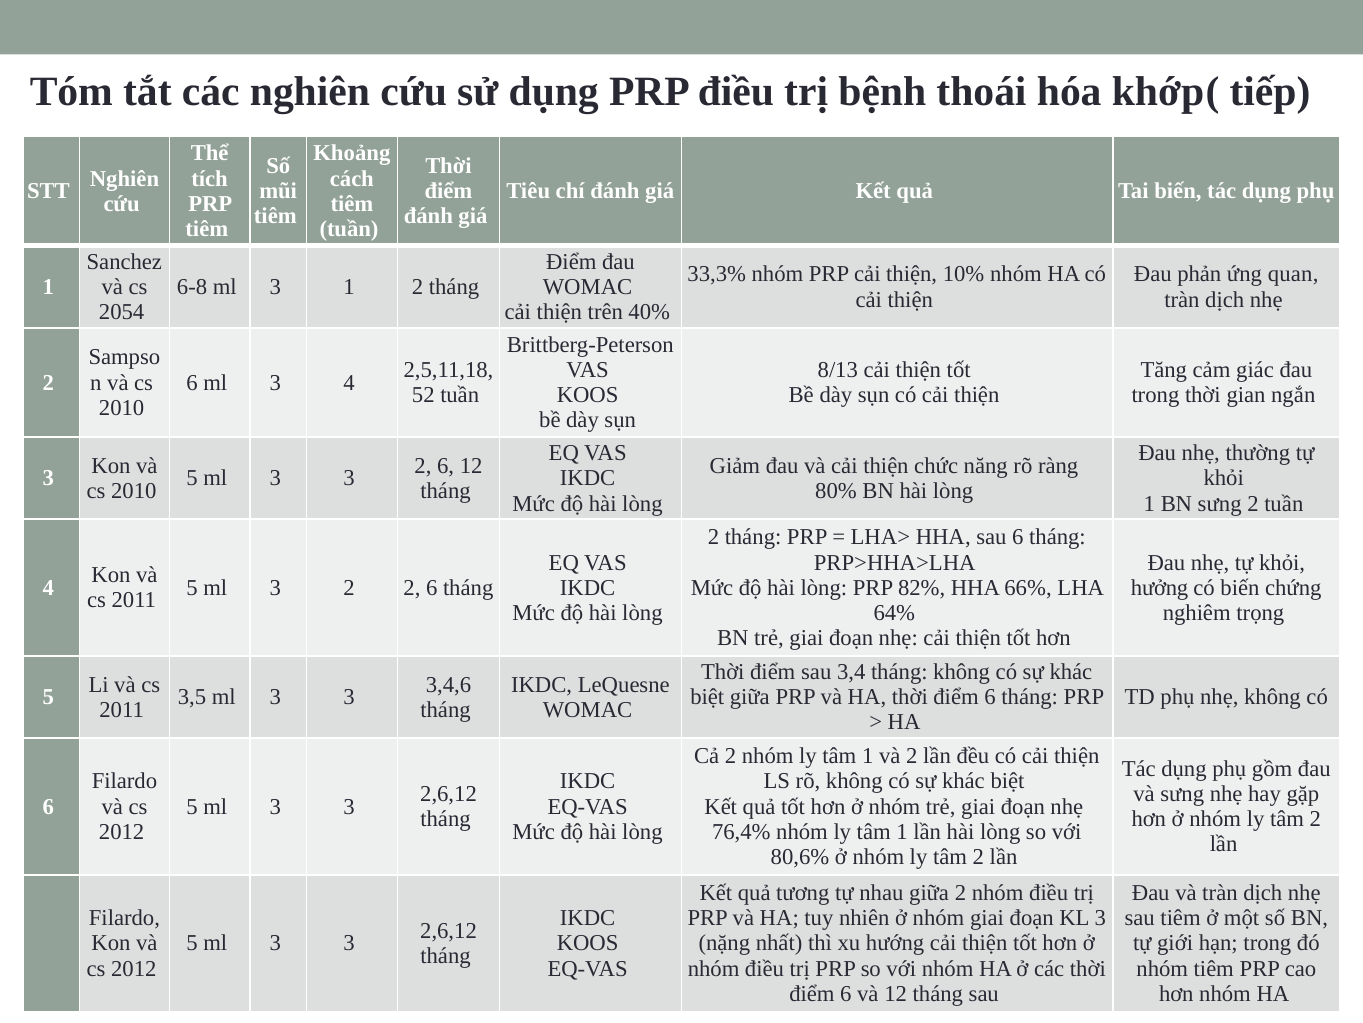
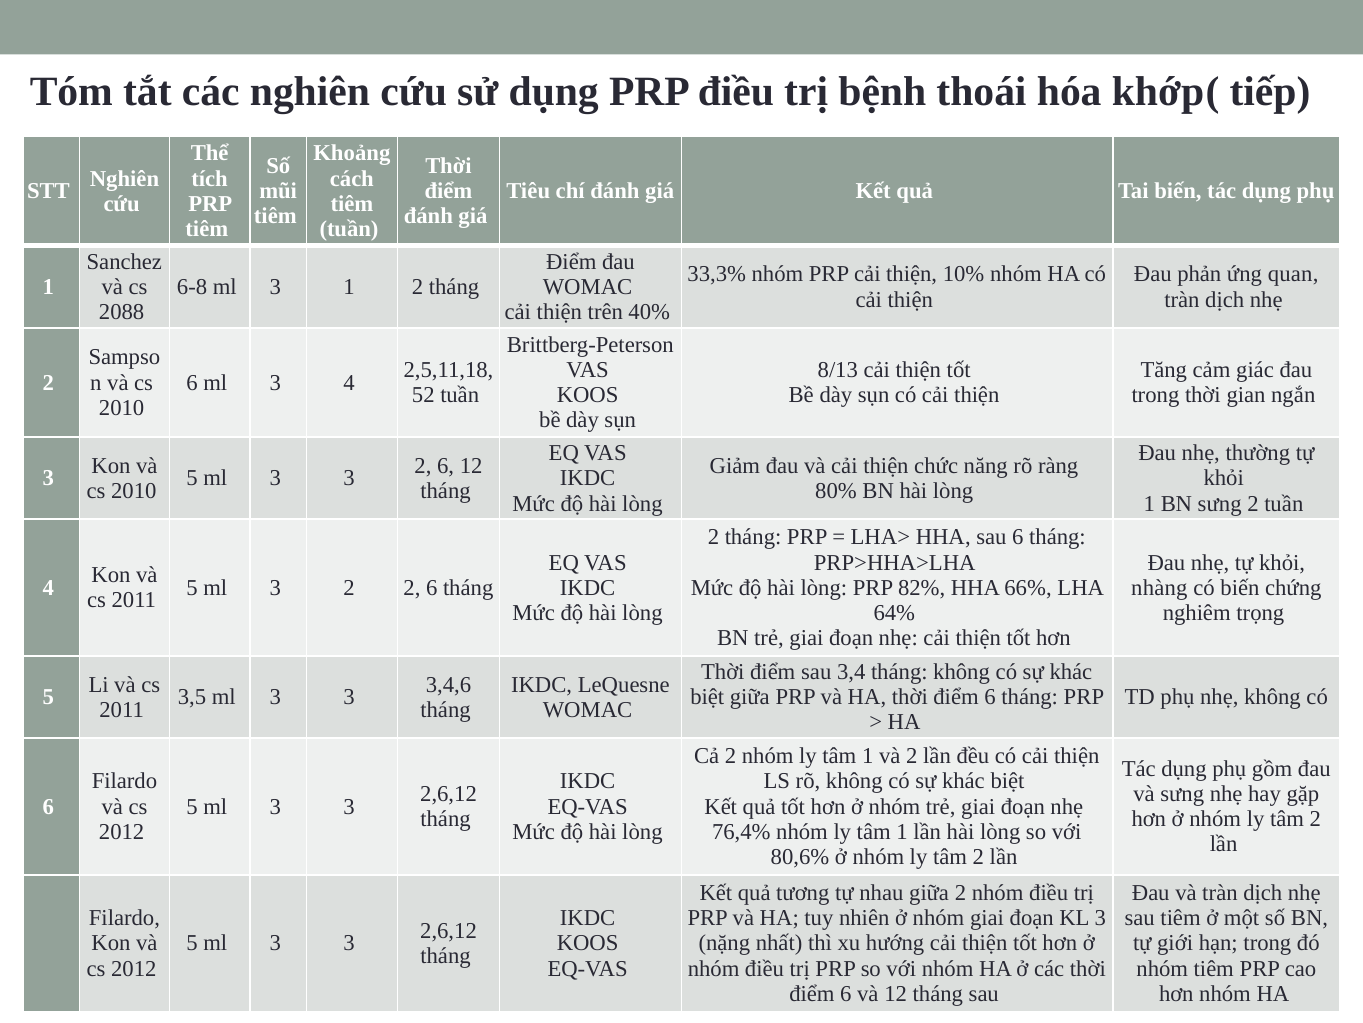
2054: 2054 -> 2088 (122, 312)
hưởng: hưởng -> nhàng (1159, 587)
